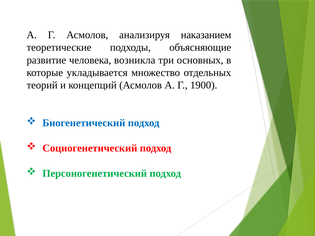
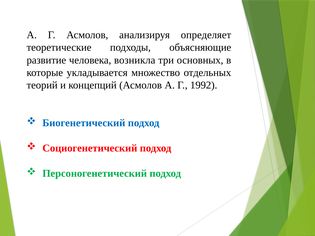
наказанием: наказанием -> определяет (206, 35)
1900: 1900 -> 1992 (204, 85)
